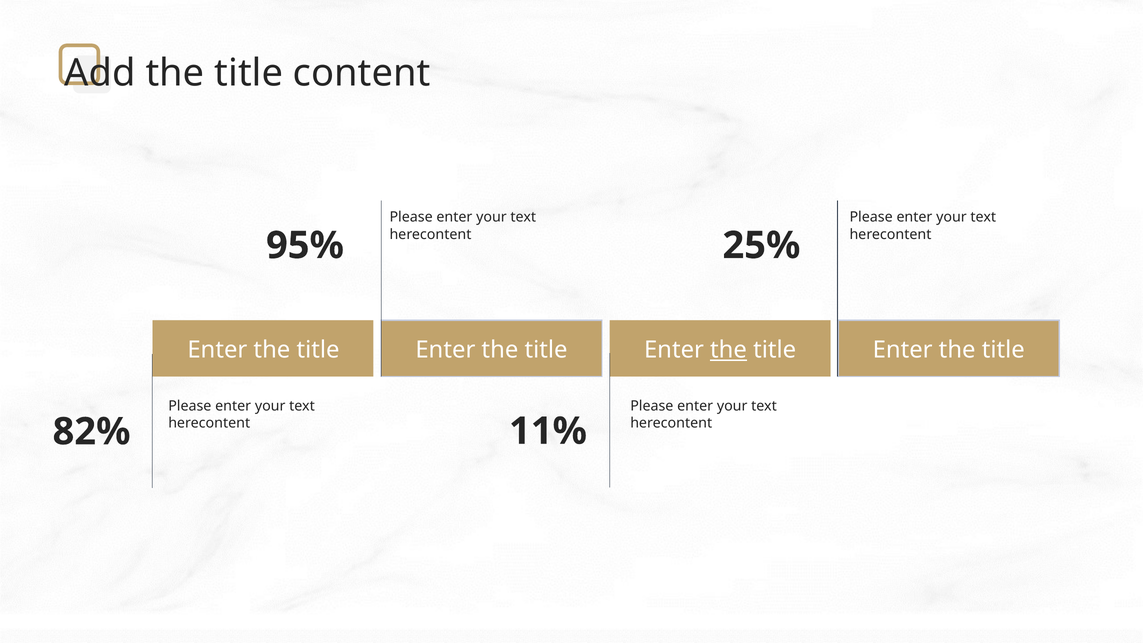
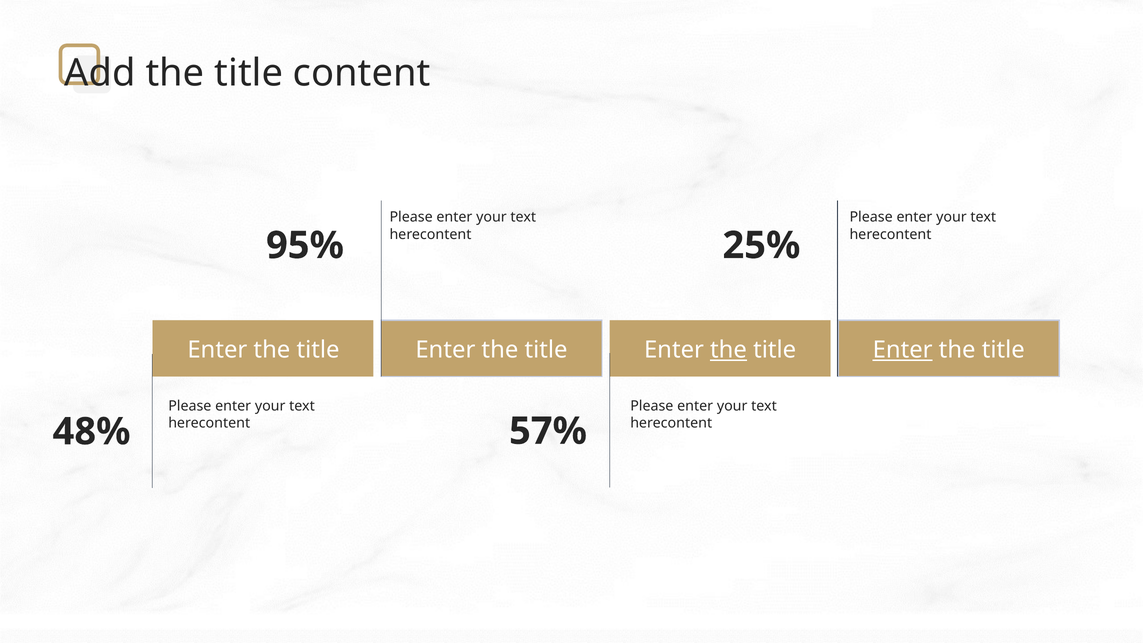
Enter underline: none -> present (903, 350)
11%: 11% -> 57% (548, 431)
82%: 82% -> 48% (92, 432)
